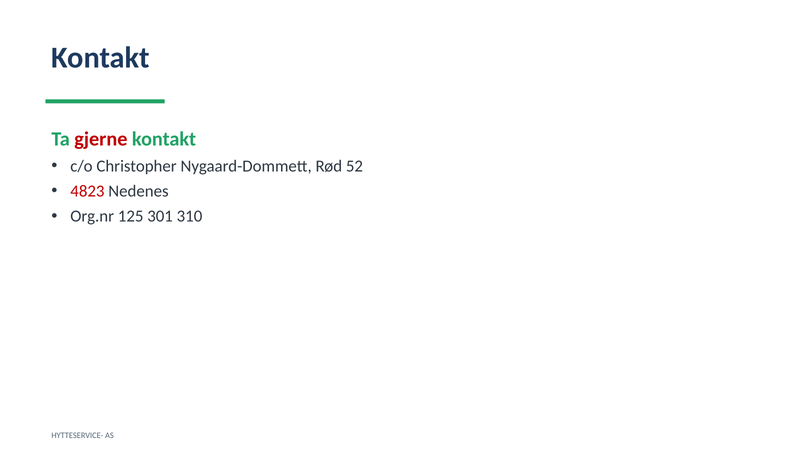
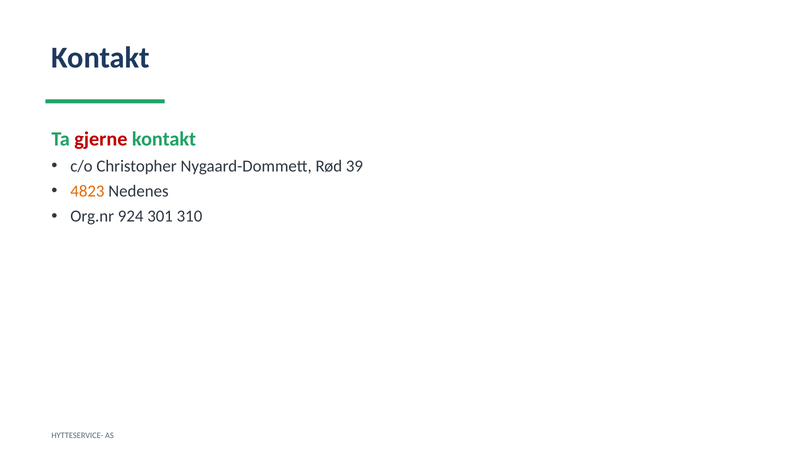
52: 52 -> 39 (354, 166)
4823 colour: red -> orange (87, 191)
125: 125 -> 924 (131, 217)
